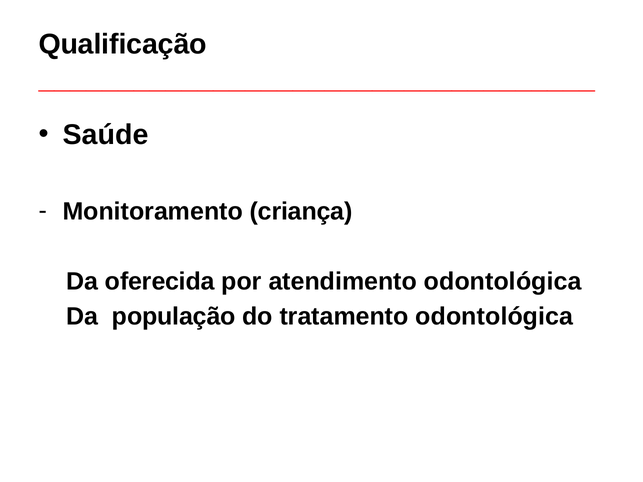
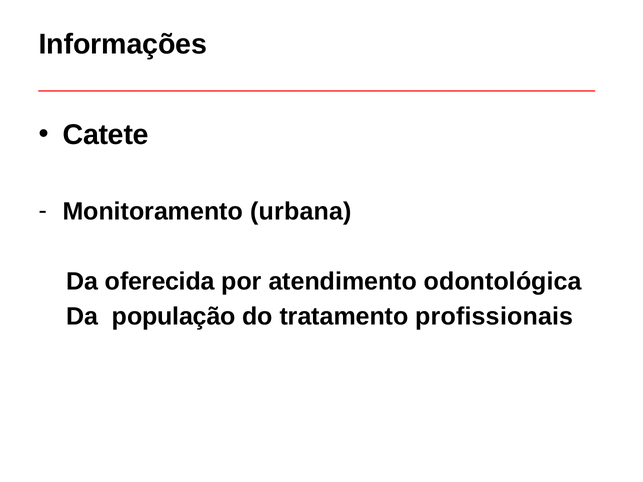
Qualificação: Qualificação -> Informações (123, 44)
Saúde: Saúde -> Catete (106, 135)
criança: criança -> urbana (301, 212)
tratamento odontológica: odontológica -> profissionais (494, 317)
